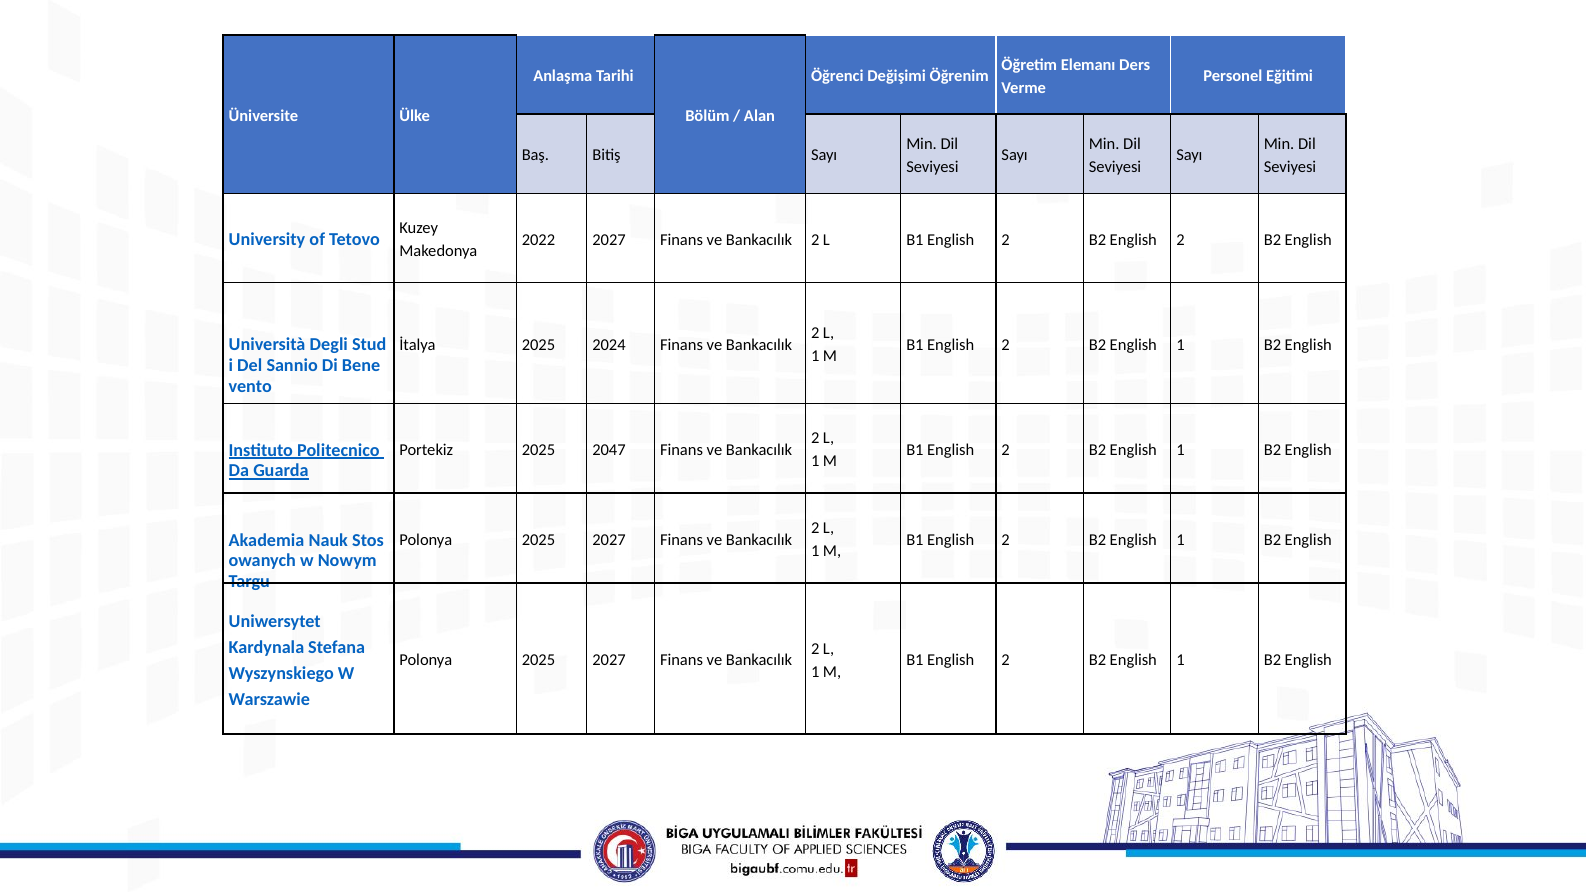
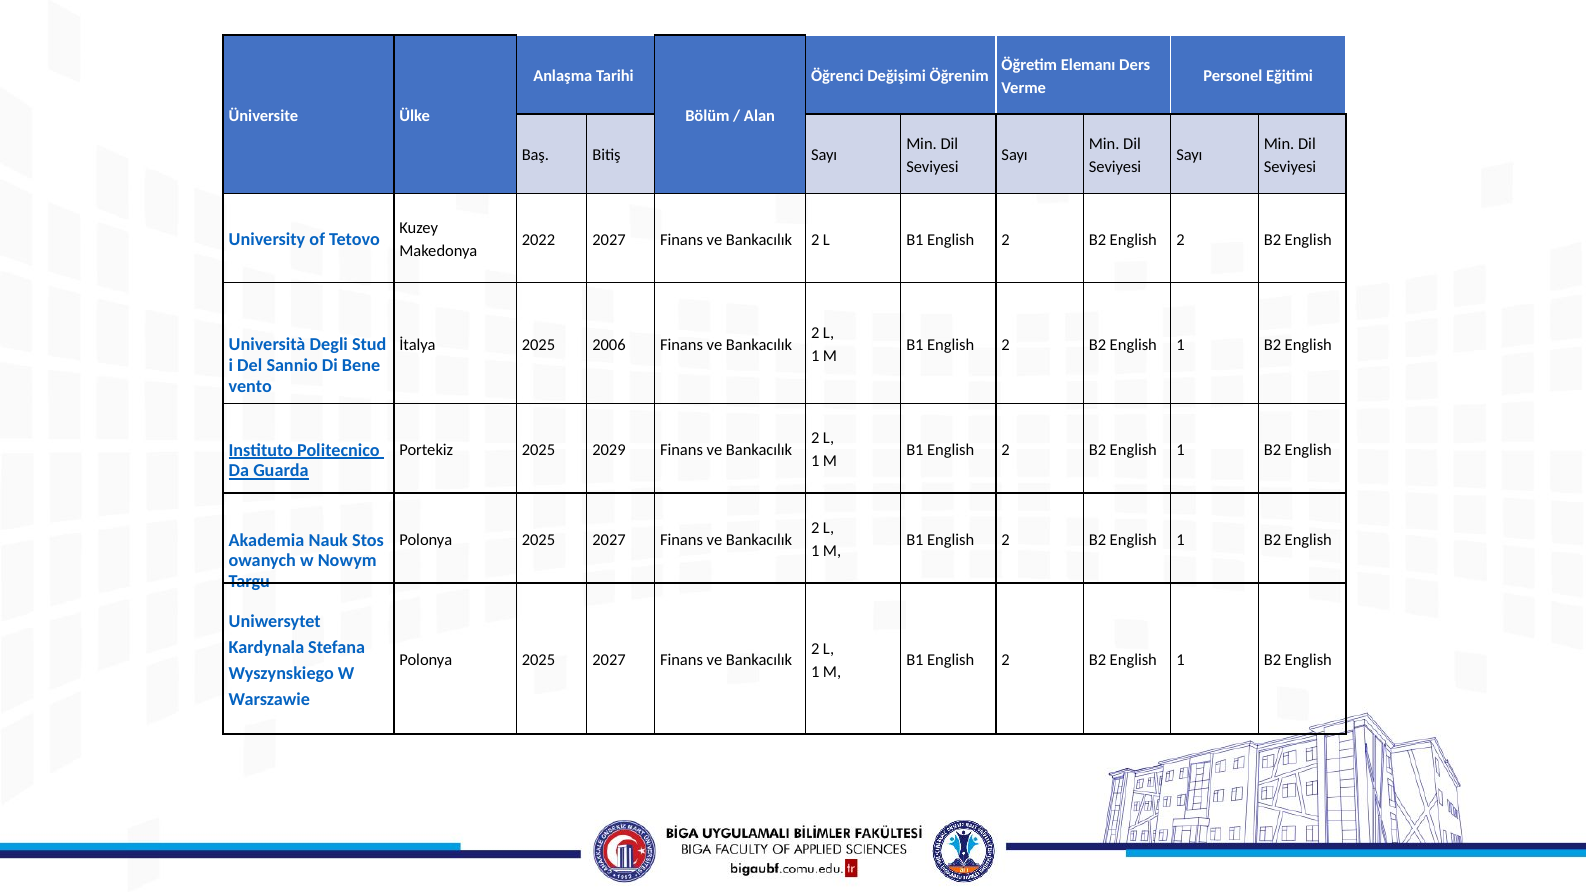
2024: 2024 -> 2006 (609, 345)
2047: 2047 -> 2029 (609, 450)
